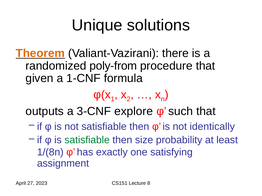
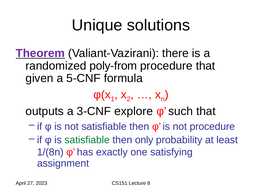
Theorem colour: orange -> purple (40, 53)
1-CNF: 1-CNF -> 5-CNF (83, 79)
not identically: identically -> procedure (212, 127)
size: size -> only (144, 140)
